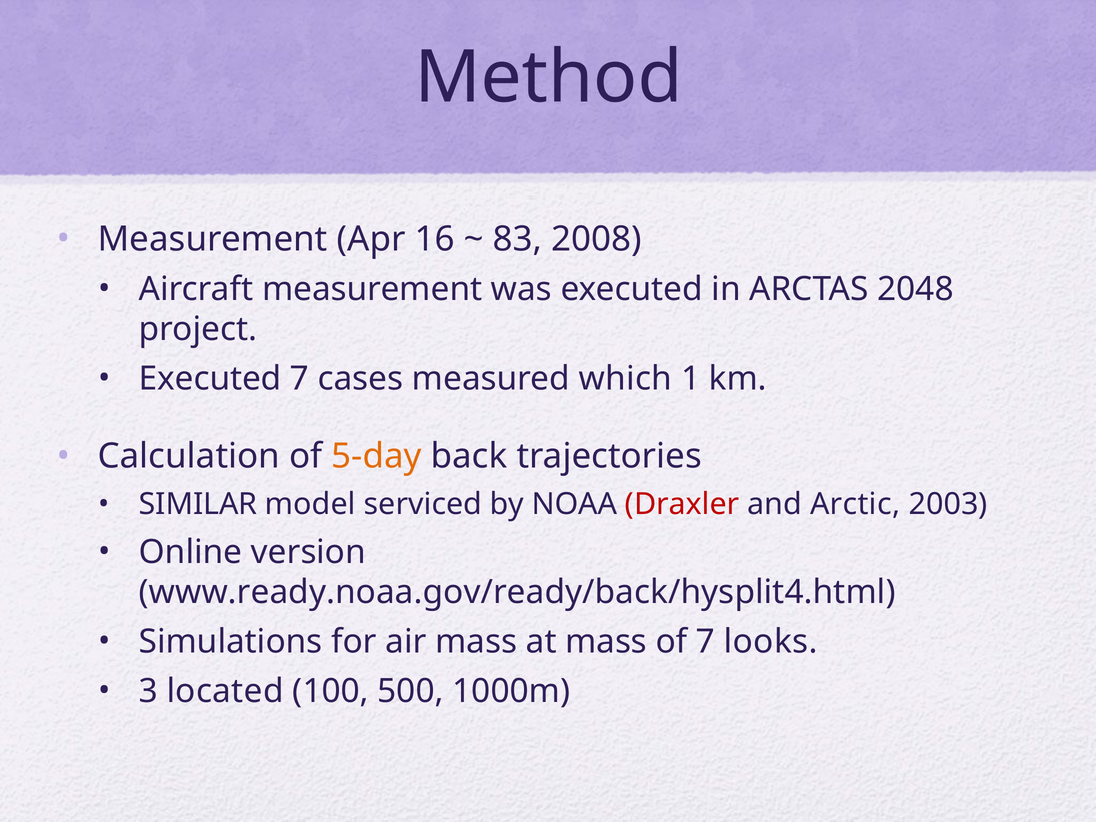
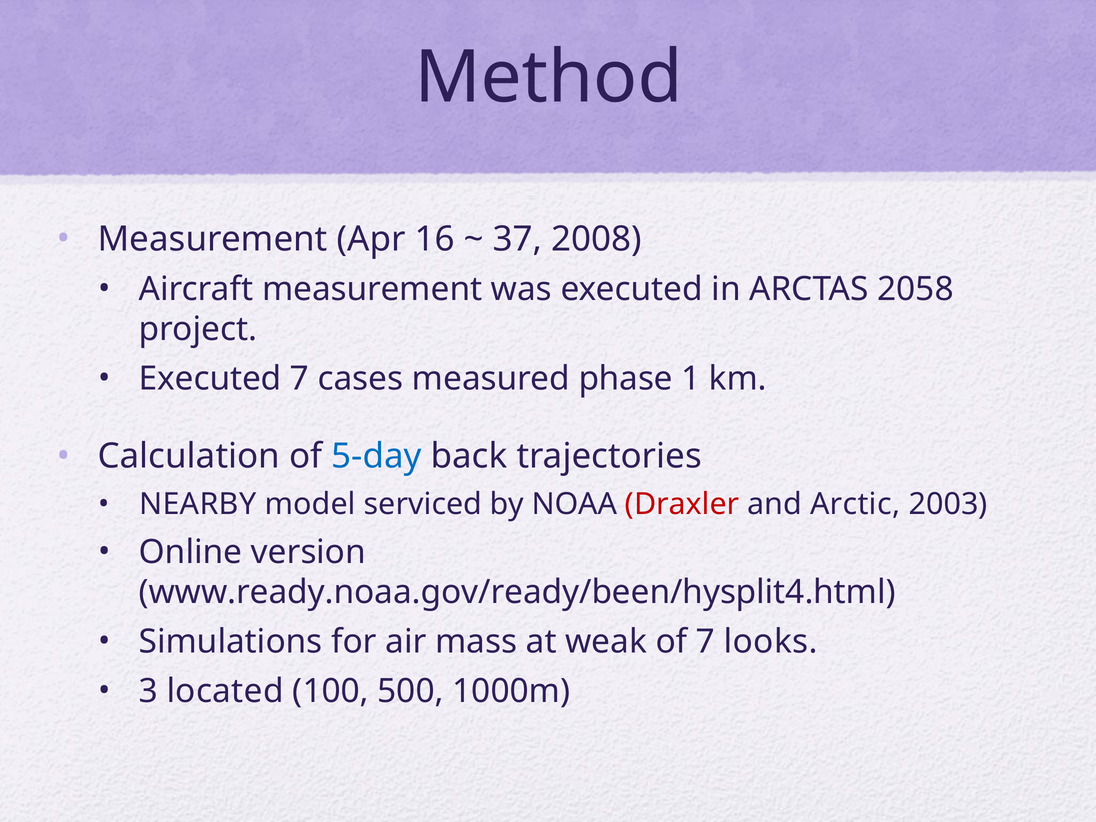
83: 83 -> 37 (518, 239)
2048: 2048 -> 2058 (916, 289)
which: which -> phase (626, 379)
5-day colour: orange -> blue (377, 456)
SIMILAR: SIMILAR -> NEARBY (198, 504)
www.ready.noaa.gov/ready/back/hysplit4.html: www.ready.noaa.gov/ready/back/hysplit4.html -> www.ready.noaa.gov/ready/been/hysplit4.html (517, 592)
at mass: mass -> weak (606, 642)
